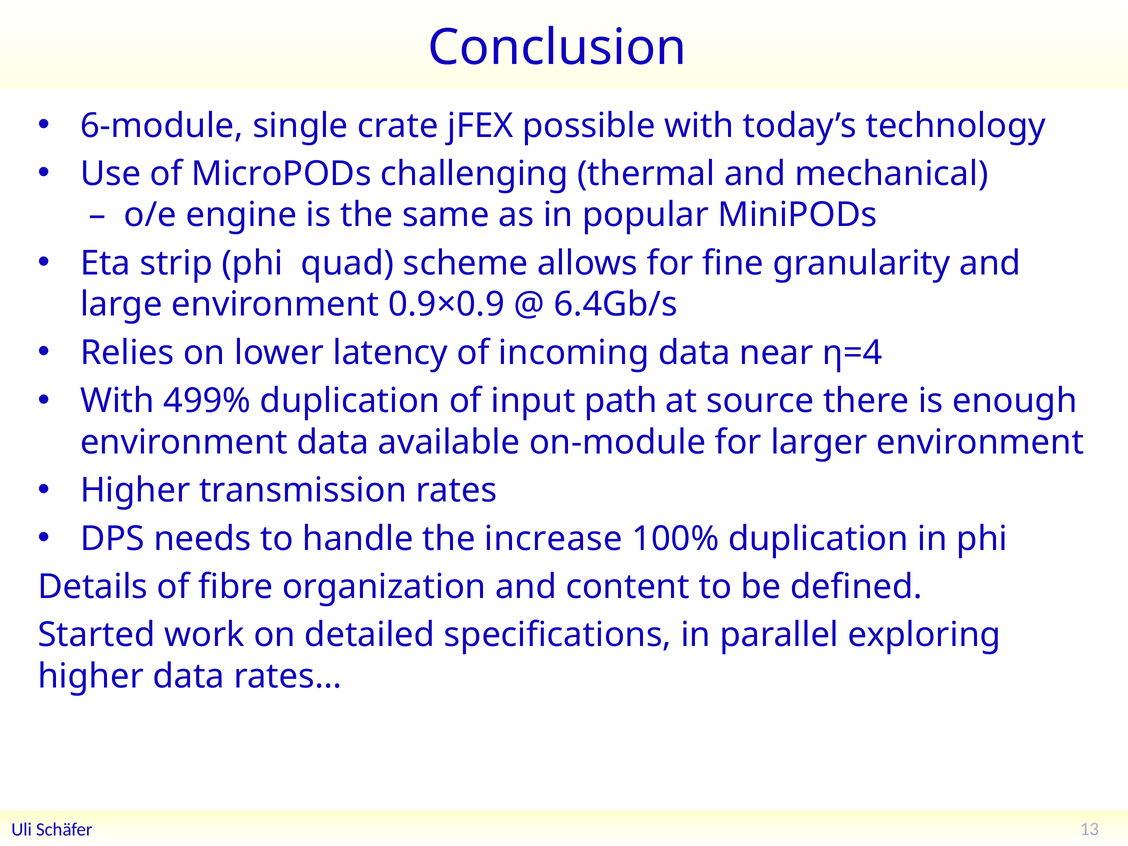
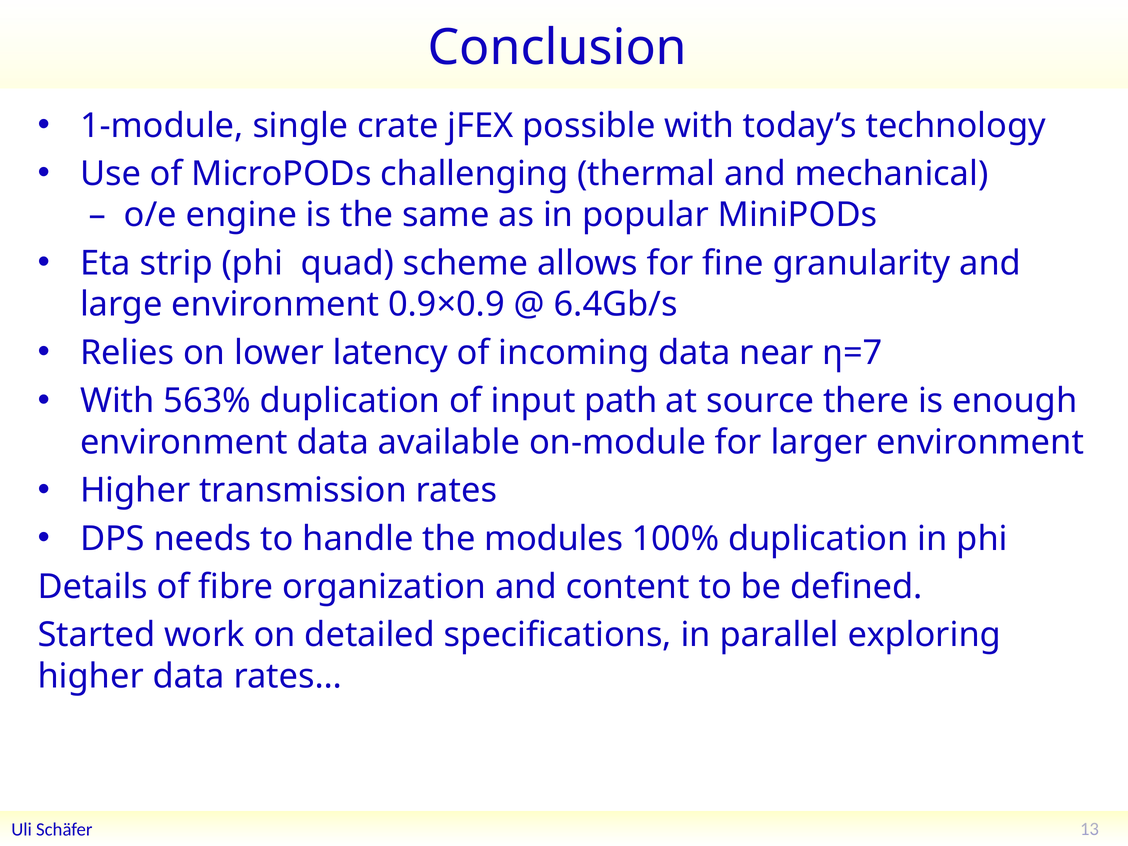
6-module: 6-module -> 1-module (162, 126)
η=4: η=4 -> η=7 (853, 353)
499%: 499% -> 563% (207, 401)
increase: increase -> modules (554, 539)
